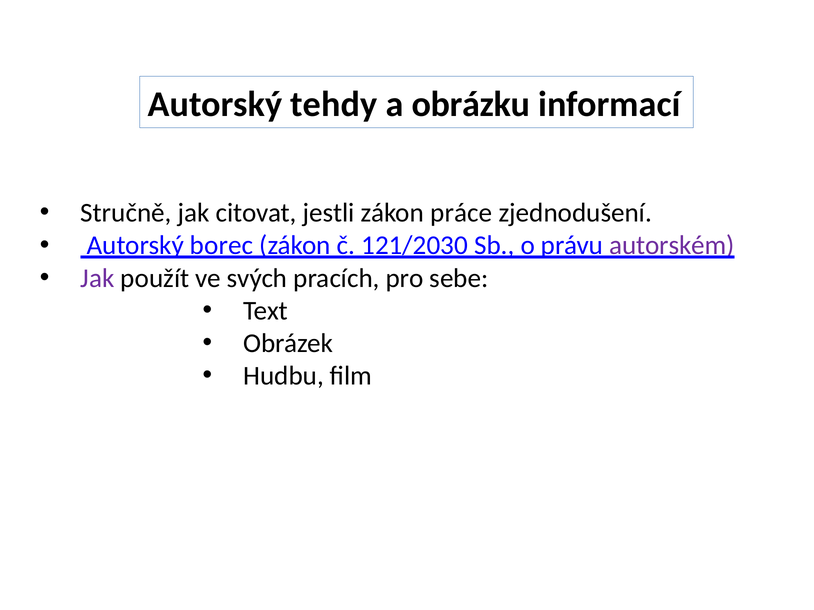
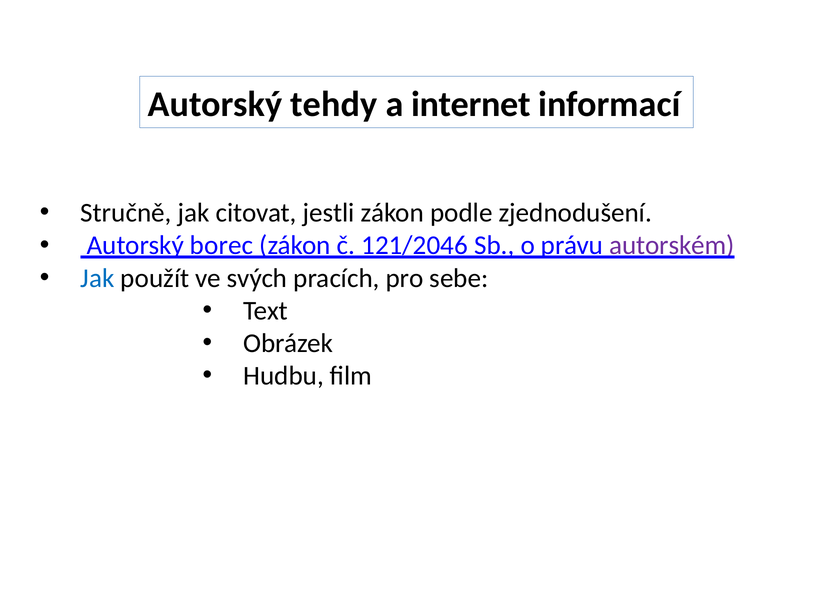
obrázku: obrázku -> internet (471, 105)
práce: práce -> podle (461, 213)
121/2030: 121/2030 -> 121/2046 (415, 246)
Jak colour: purple -> blue (97, 279)
